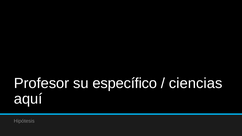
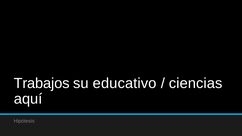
Profesor: Profesor -> Trabajos (42, 83)
específico: específico -> educativo (125, 83)
